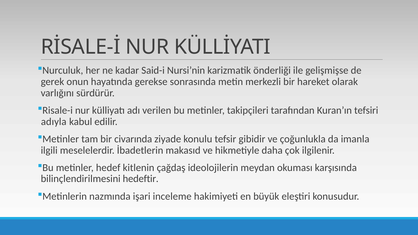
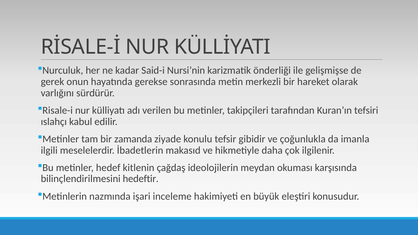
adıyla: adıyla -> ıslahçı (54, 122)
civarında: civarında -> zamanda (133, 139)
